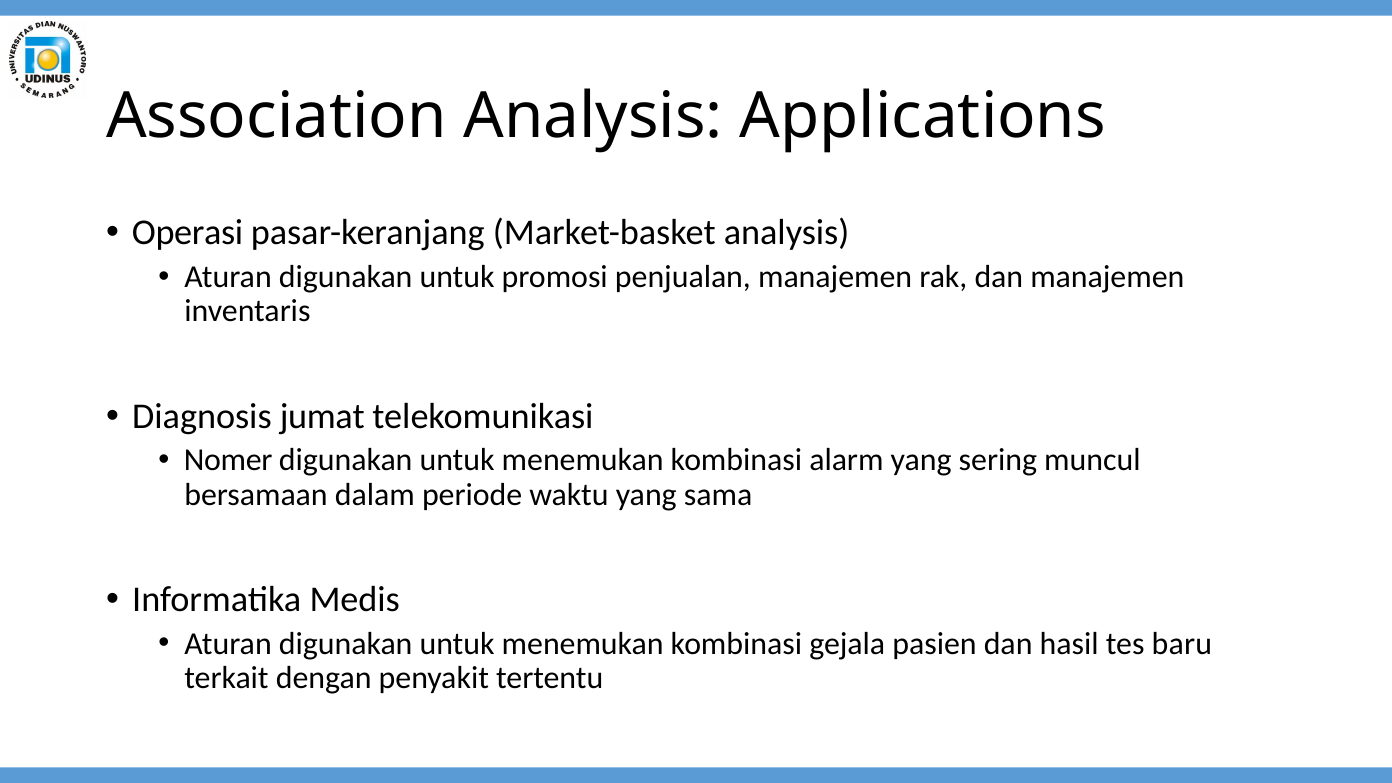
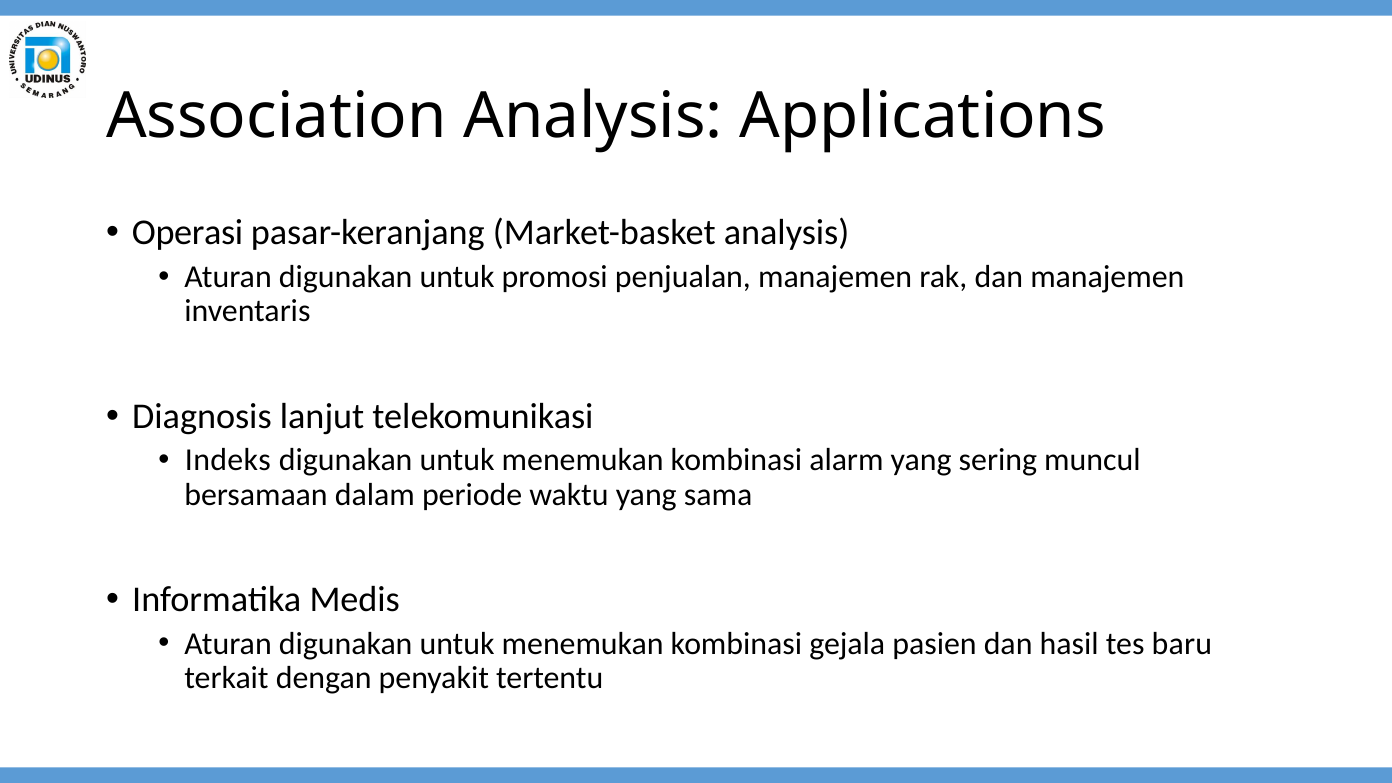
jumat: jumat -> lanjut (322, 416)
Nomer: Nomer -> Indeks (228, 460)
